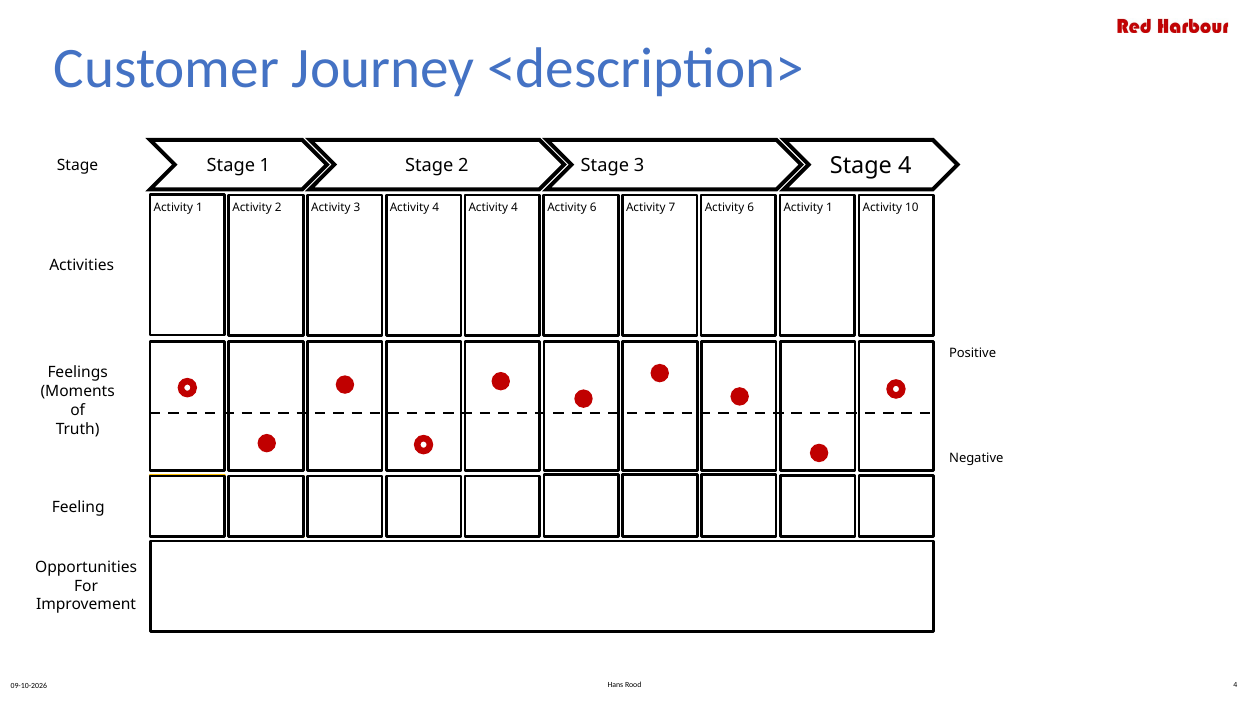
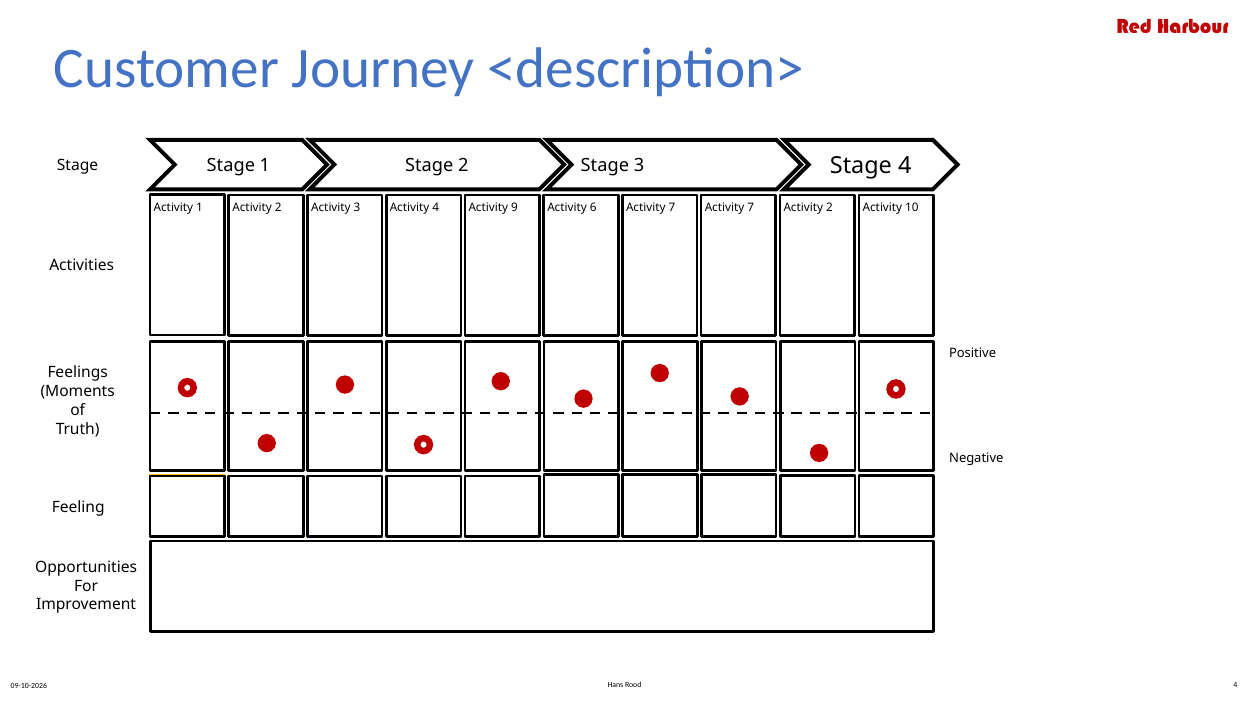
4 Activity 4: 4 -> 9 (514, 208)
7 Activity 6: 6 -> 7 (751, 208)
1: 1 -> 2 (829, 208)
